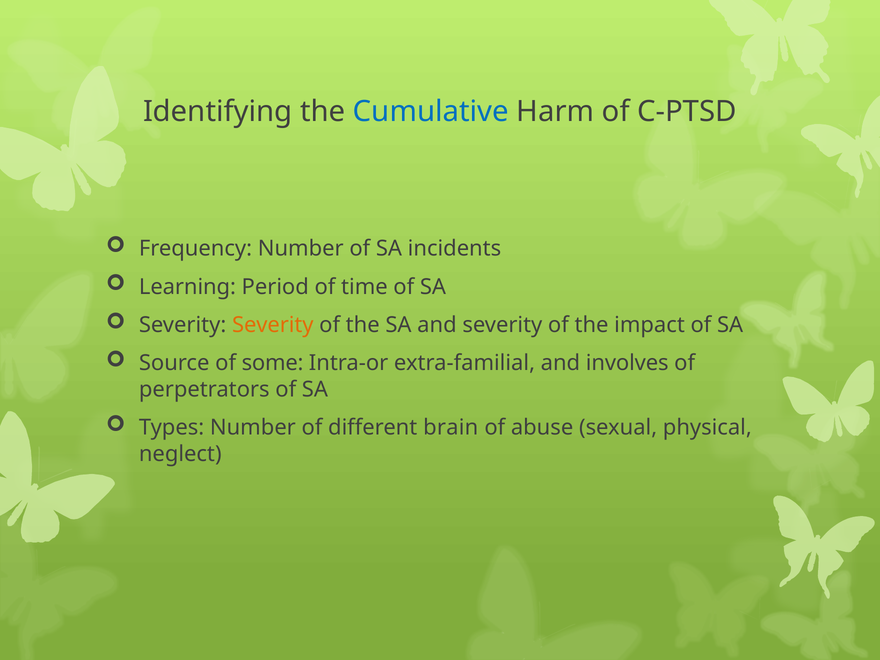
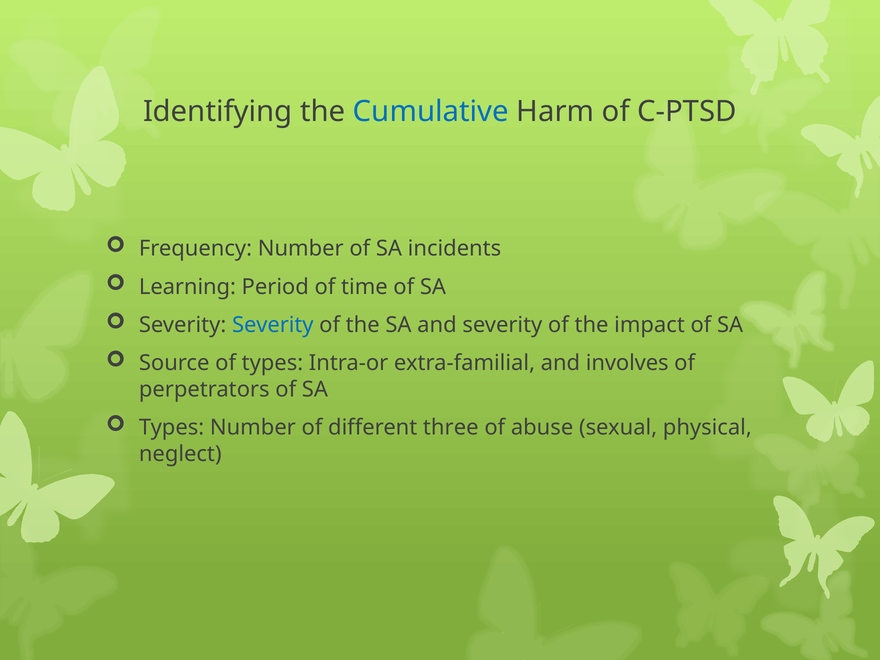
Severity colour: orange -> blue (273, 325)
of some: some -> types (272, 363)
brain: brain -> three (451, 428)
